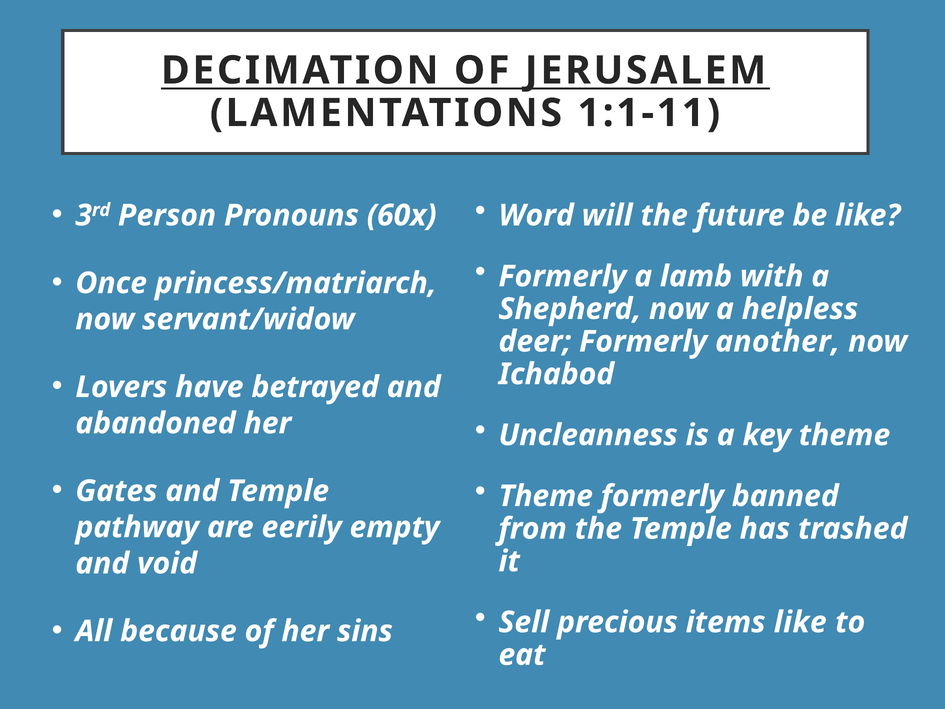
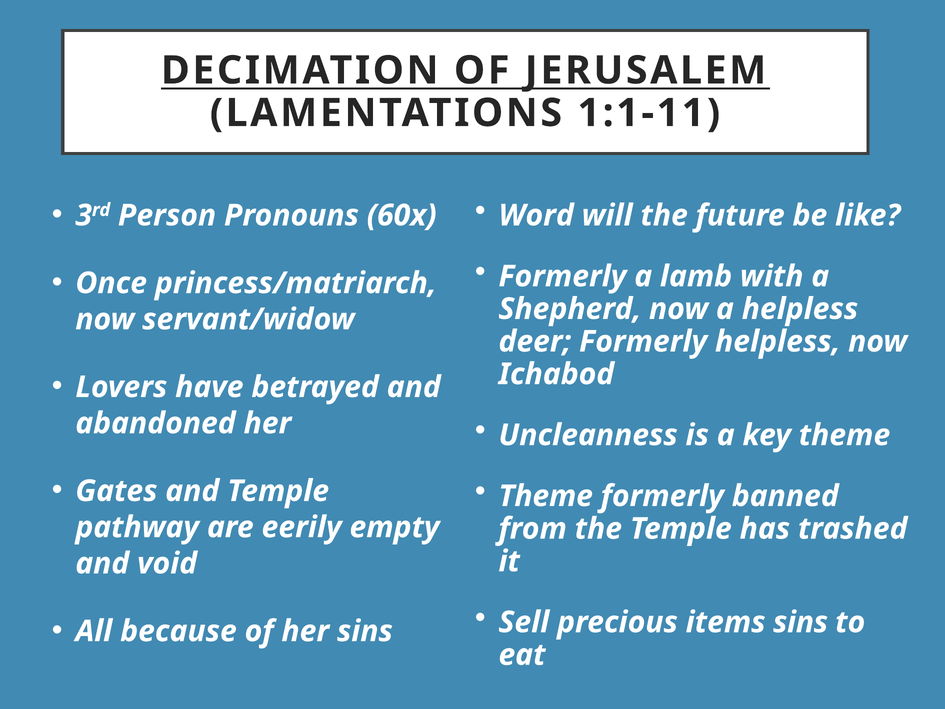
Formerly another: another -> helpless (778, 341)
items like: like -> sins (801, 622)
